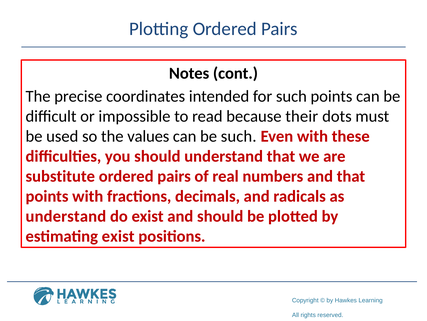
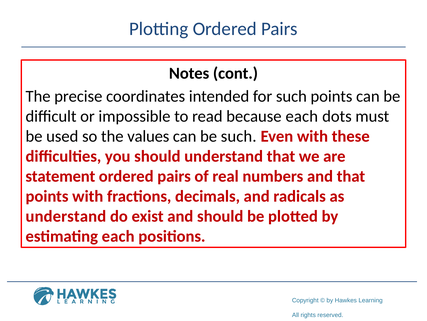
because their: their -> each (302, 116)
substitute: substitute -> statement (60, 176)
estimating exist: exist -> each (118, 236)
